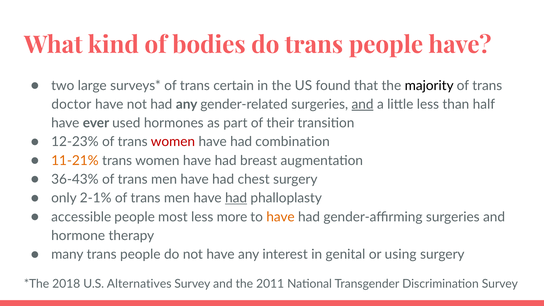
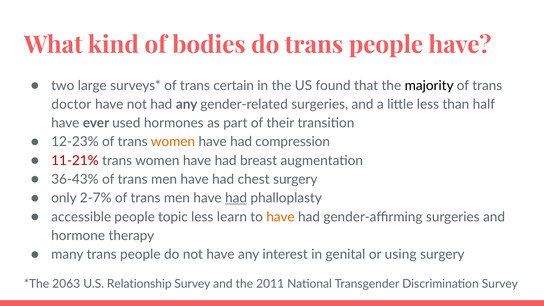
and underline: present -> none (363, 104)
women colour: red -> orange (173, 142)
combination: combination -> compression (293, 142)
11-21% colour: orange -> red (75, 161)
2-1%: 2-1% -> 2-7% (96, 198)
most: most -> topic (173, 217)
more: more -> learn (232, 217)
2018: 2018 -> 2063 (66, 284)
Alternatives: Alternatives -> Relationship (139, 284)
